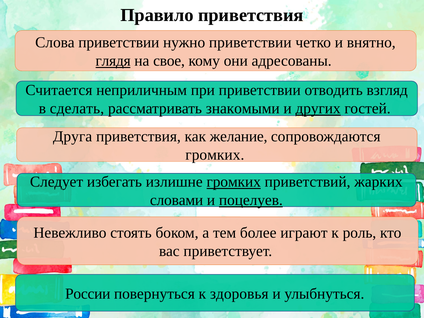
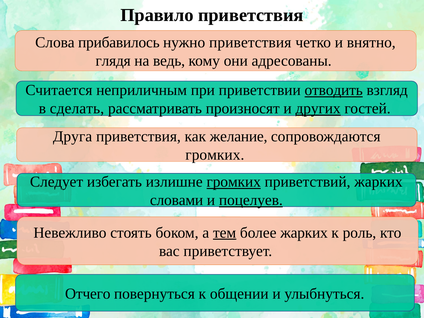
Слова приветствии: приветствии -> прибавилось (119, 43)
нужно приветствии: приветствии -> приветствия (250, 43)
глядя underline: present -> none (113, 61)
свое: свое -> ведь (169, 61)
отводить underline: none -> present (334, 90)
знакомыми: знакомыми -> произносят (243, 109)
тем underline: none -> present (225, 233)
более играют: играют -> жарких (304, 233)
России: России -> Отчего (88, 294)
здоровья: здоровья -> общении (239, 294)
